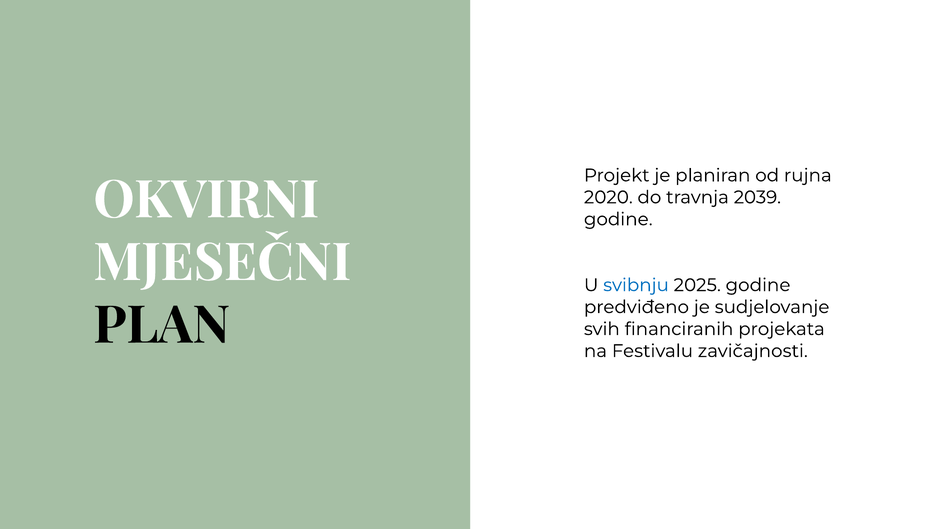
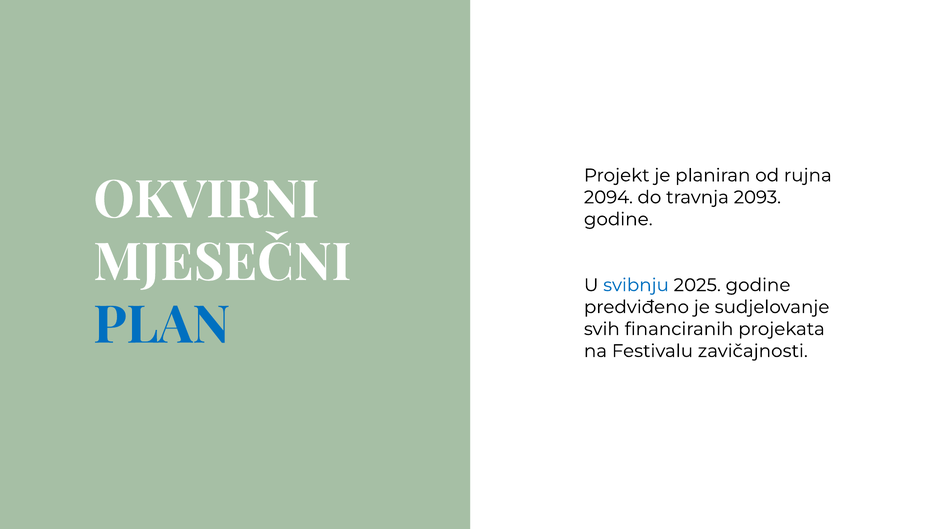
2020: 2020 -> 2094 (608, 197)
2039: 2039 -> 2093 (757, 197)
PLAN colour: black -> blue (162, 325)
